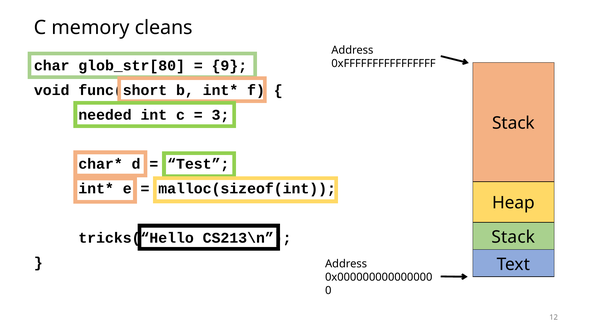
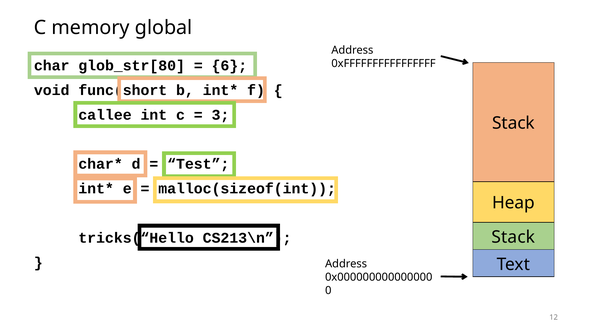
cleans: cleans -> global (164, 28)
9: 9 -> 6 (229, 66)
needed: needed -> callee (105, 115)
